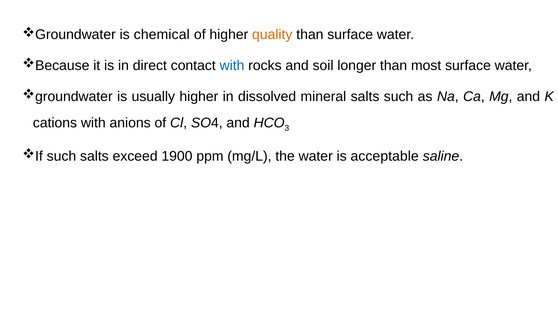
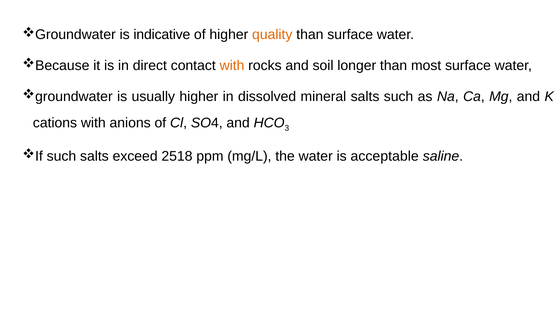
chemical: chemical -> indicative (162, 35)
with colour: blue -> orange (232, 66)
1900: 1900 -> 2518 (177, 156)
